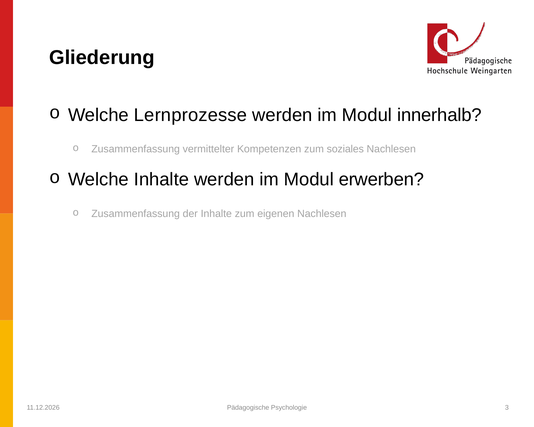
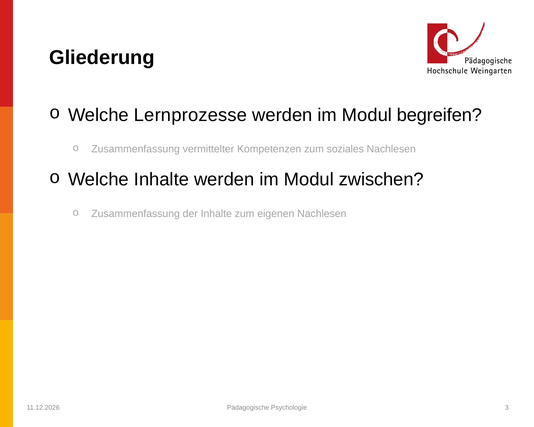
innerhalb: innerhalb -> begreifen (439, 115)
erwerben: erwerben -> zwischen (381, 180)
